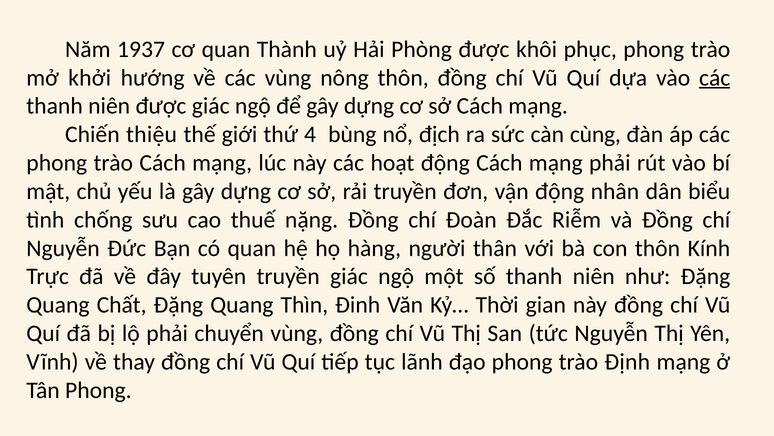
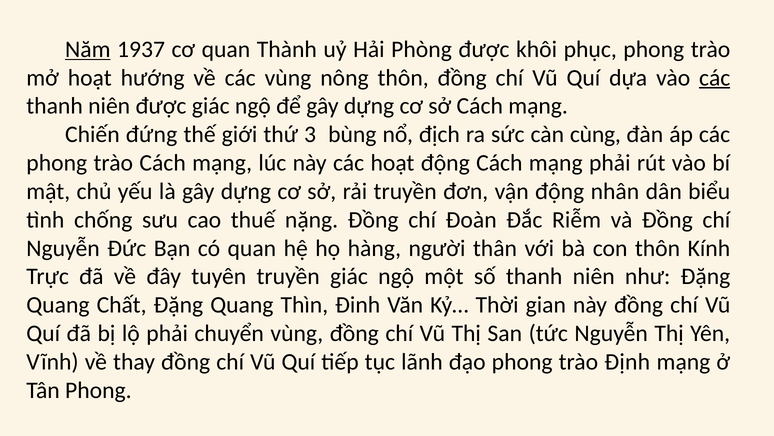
Năm underline: none -> present (88, 49)
mở khởi: khởi -> hoạt (90, 78)
thiệu: thiệu -> đứng (152, 134)
4: 4 -> 3 (310, 134)
